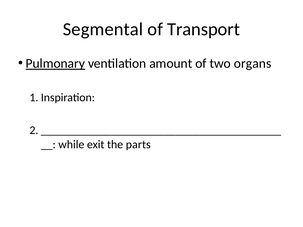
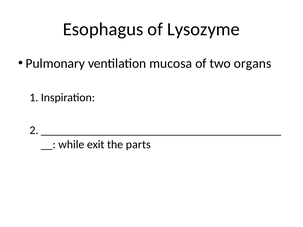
Segmental: Segmental -> Esophagus (103, 29)
Transport: Transport -> Lysozyme (204, 29)
Pulmonary underline: present -> none (55, 64)
amount: amount -> mucosa (171, 64)
